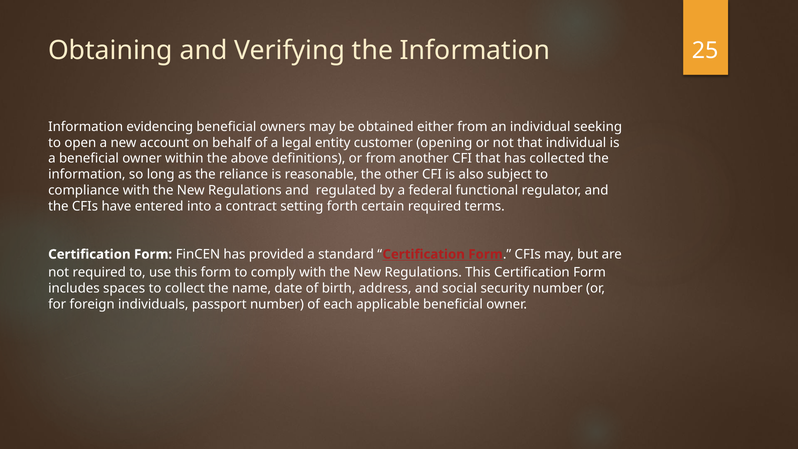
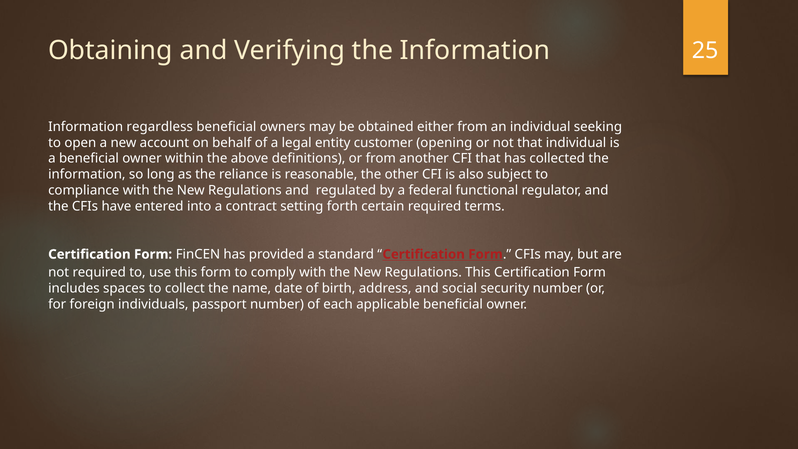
evidencing: evidencing -> regardless (160, 127)
